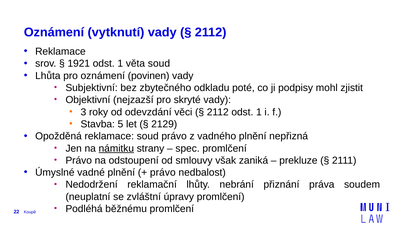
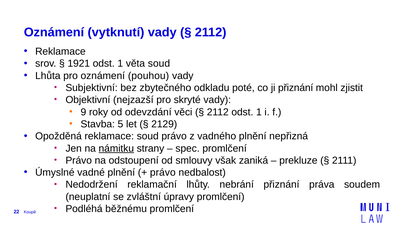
povinen: povinen -> pouhou (149, 76)
ji podpisy: podpisy -> přiznání (296, 88)
3: 3 -> 9 (83, 112)
